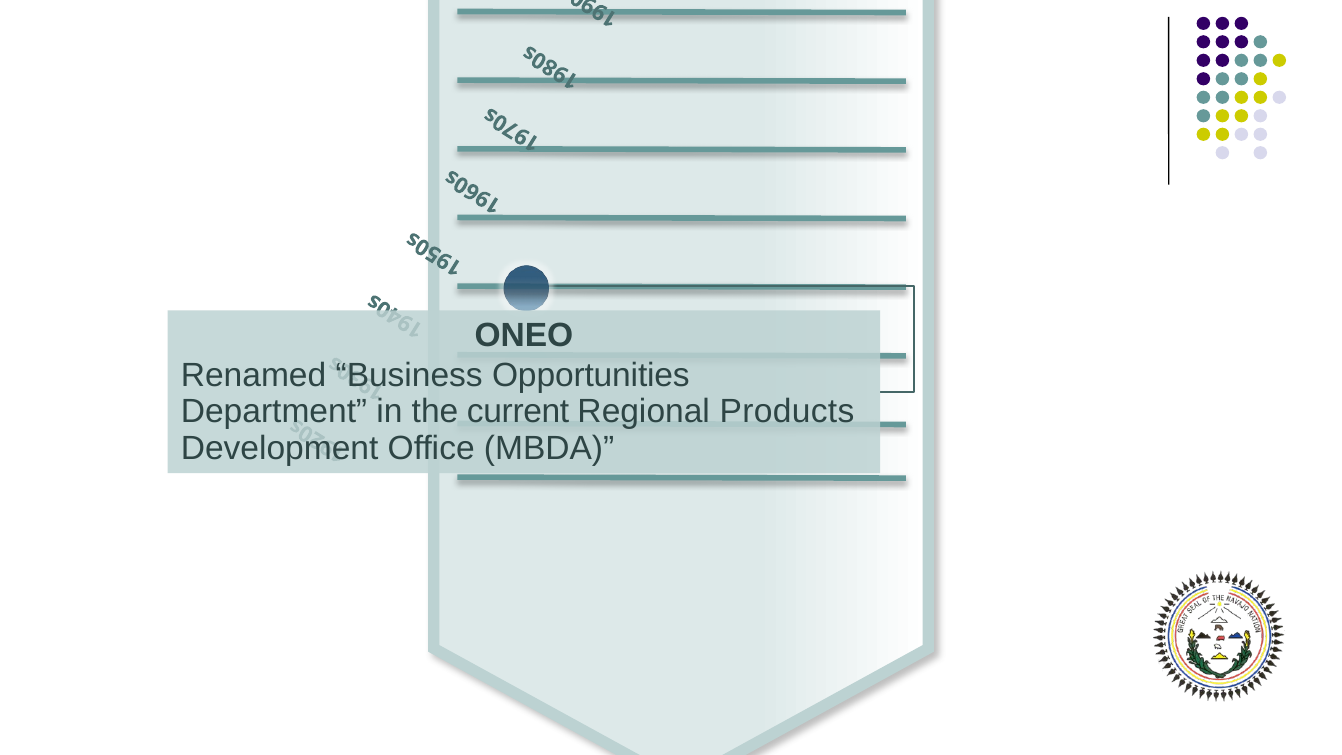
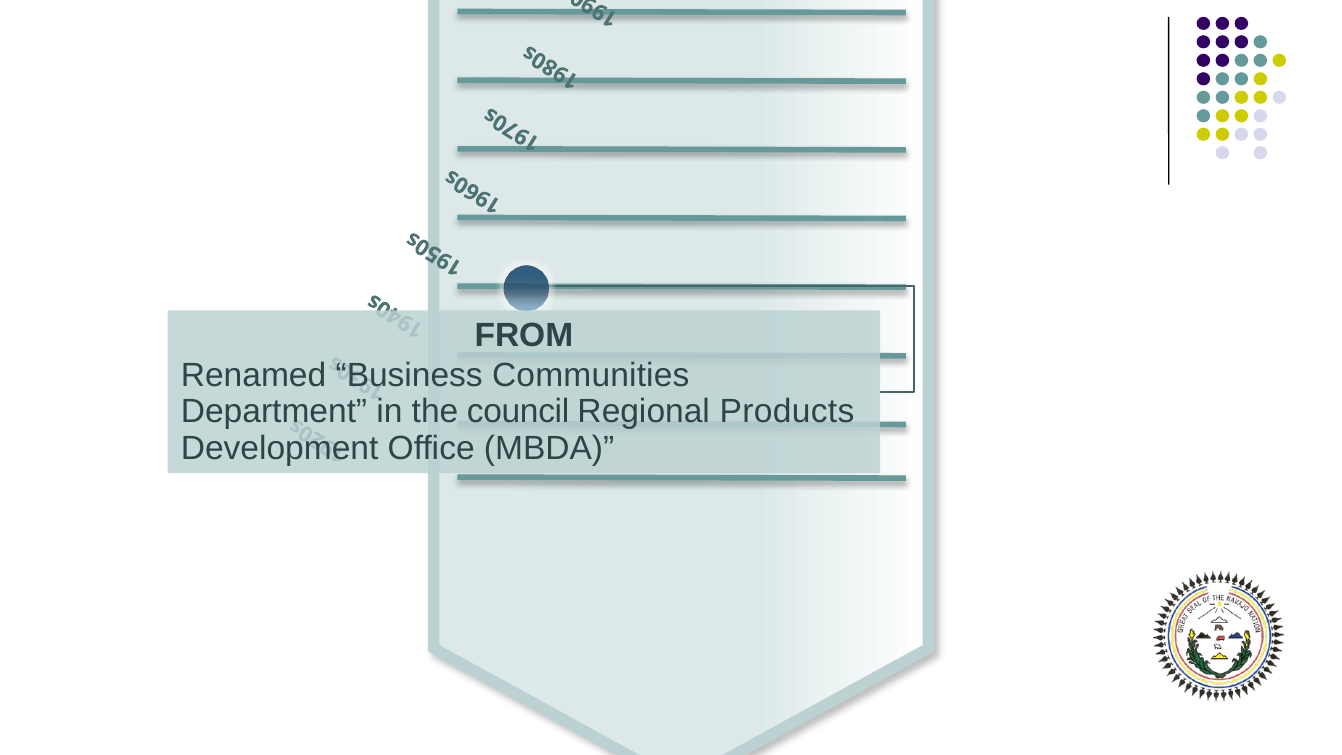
ONEO: ONEO -> FROM (524, 335)
Opportunities: Opportunities -> Communities (591, 376)
current: current -> council (518, 412)
